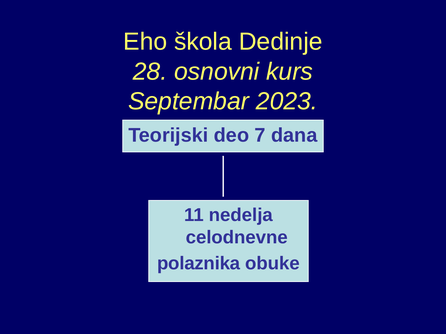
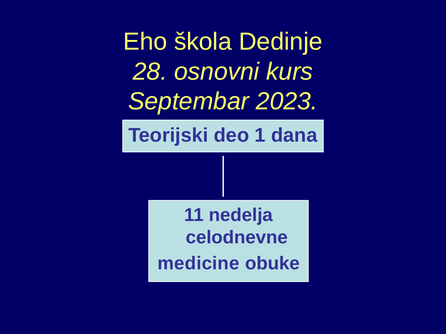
7: 7 -> 1 (260, 136)
polaznika: polaznika -> medicine (198, 264)
